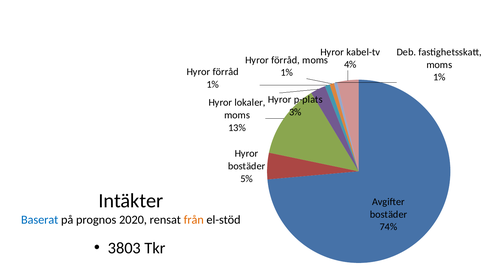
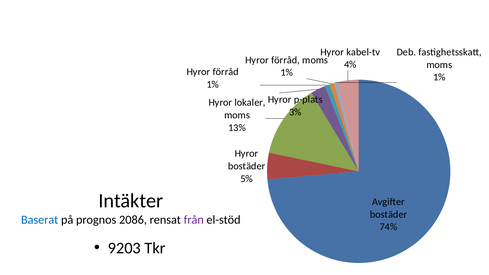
2020: 2020 -> 2086 (133, 220)
från colour: orange -> purple (194, 220)
3803: 3803 -> 9203 (124, 248)
